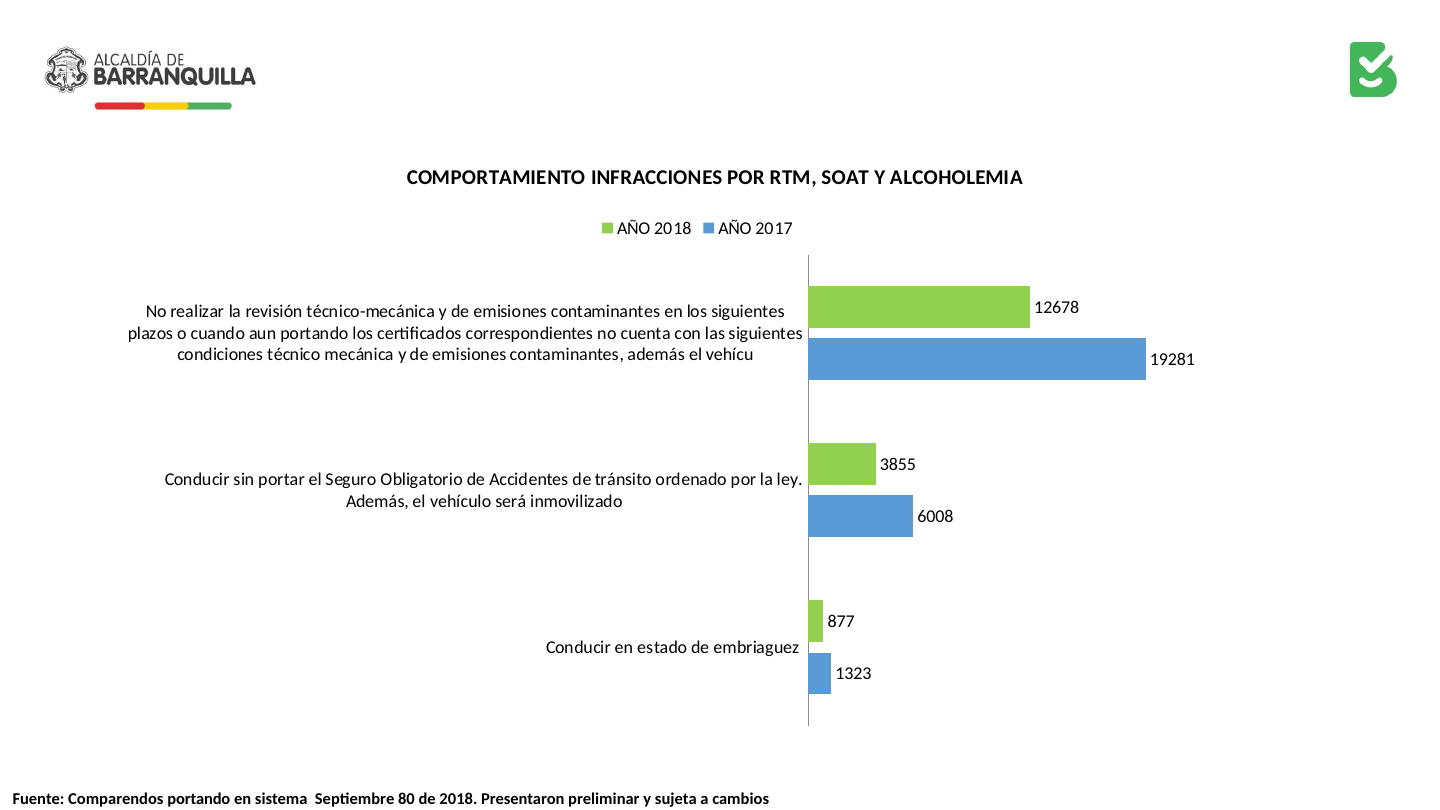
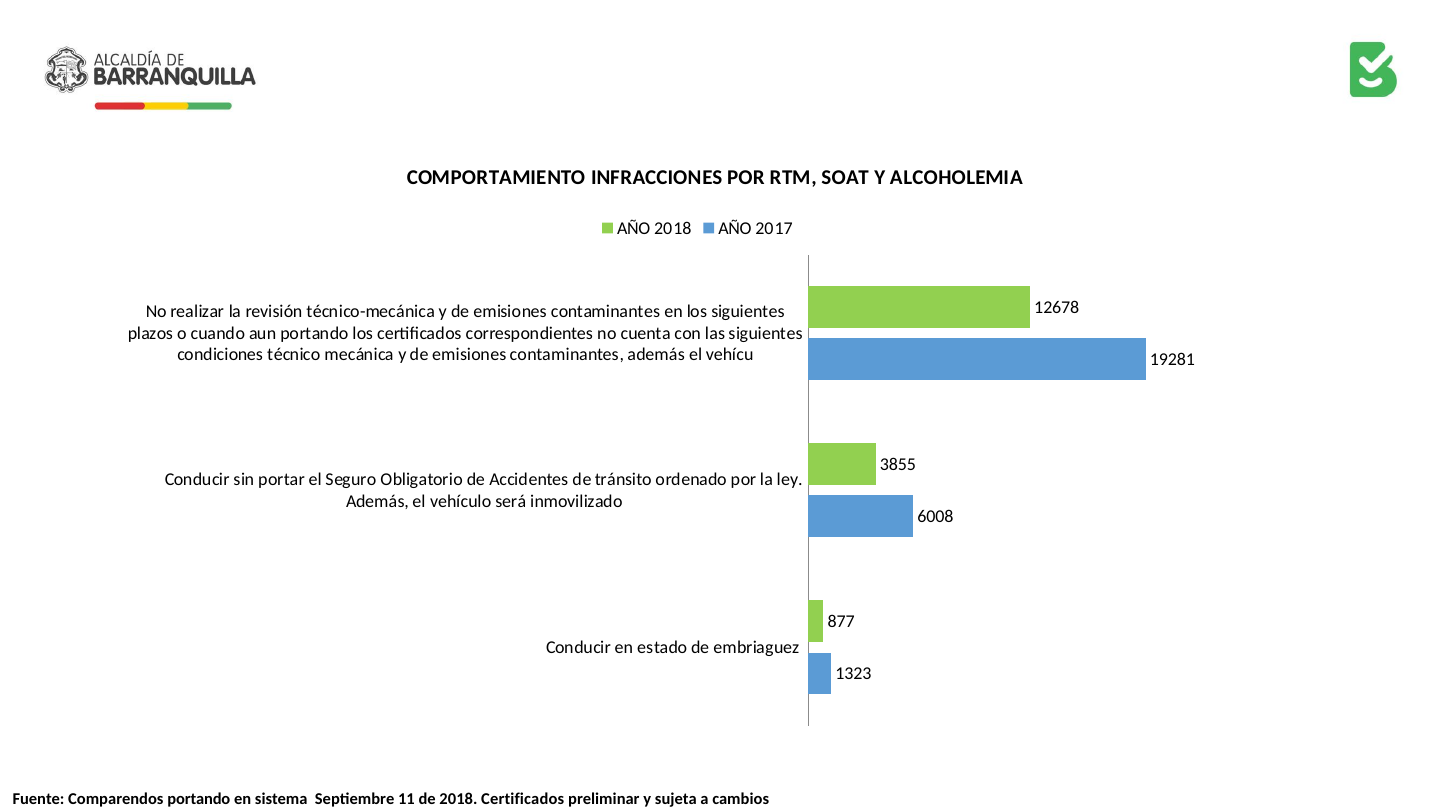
80: 80 -> 11 (406, 799)
2018 Presentaron: Presentaron -> Certificados (523, 799)
